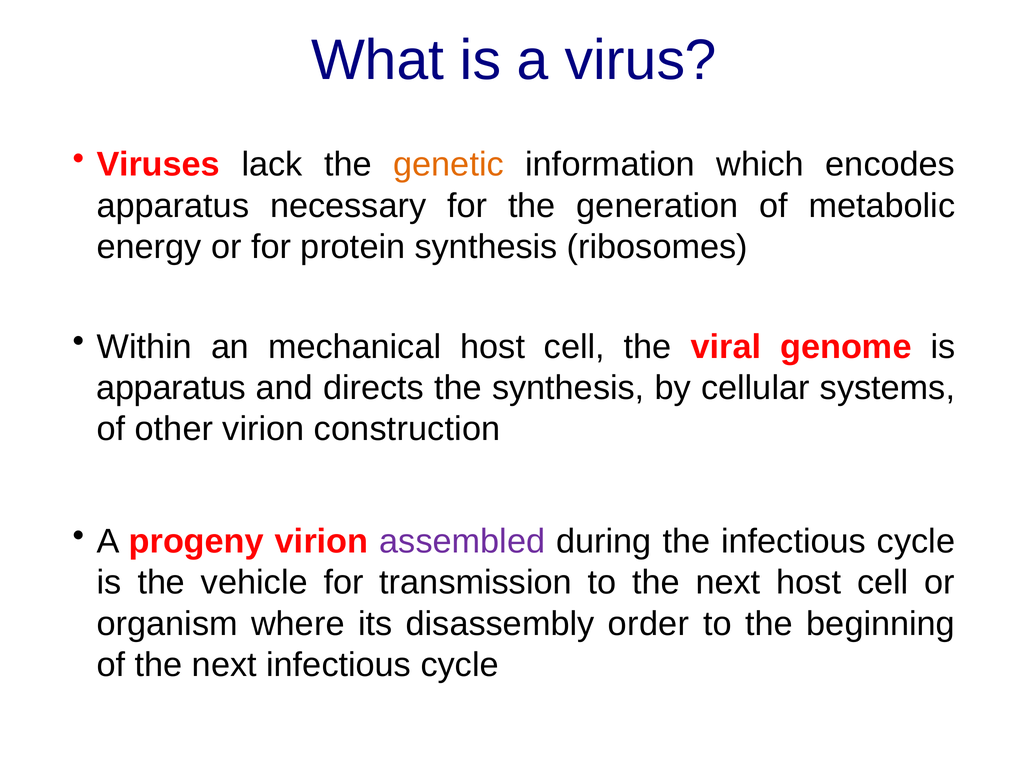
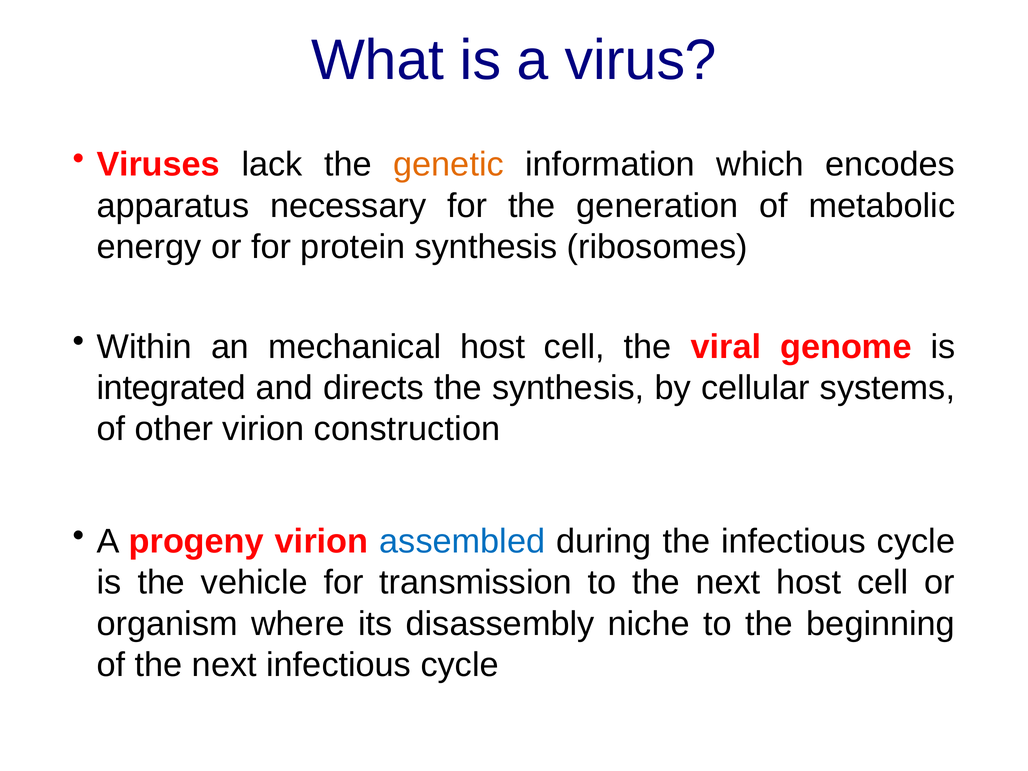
apparatus: apparatus -> integrated (171, 388)
assembled colour: purple -> blue (462, 542)
order: order -> niche (649, 624)
